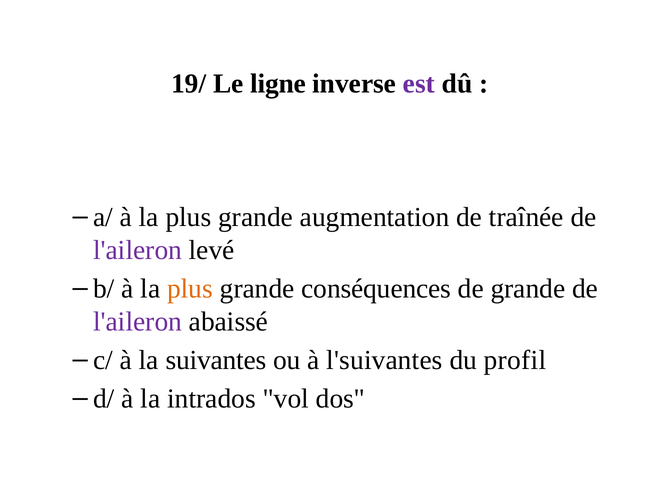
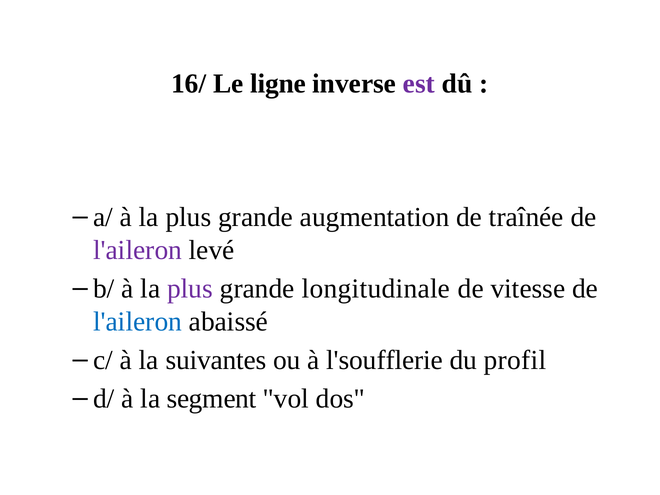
19/: 19/ -> 16/ (189, 84)
plus colour: orange -> purple (190, 289)
conséquences: conséquences -> longitudinale (376, 289)
de grande: grande -> vitesse (528, 289)
l'aileron colour: purple -> blue (138, 322)
l'suivantes: l'suivantes -> l'soufflerie (385, 360)
intrados: intrados -> segment (212, 399)
